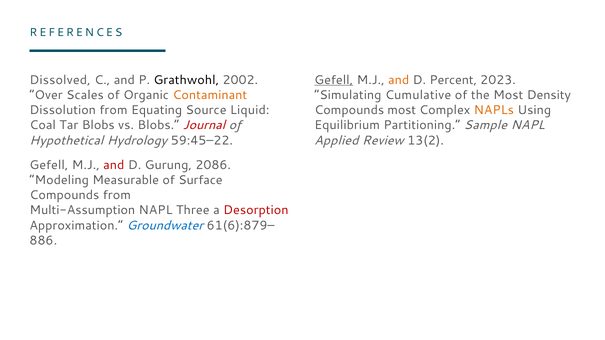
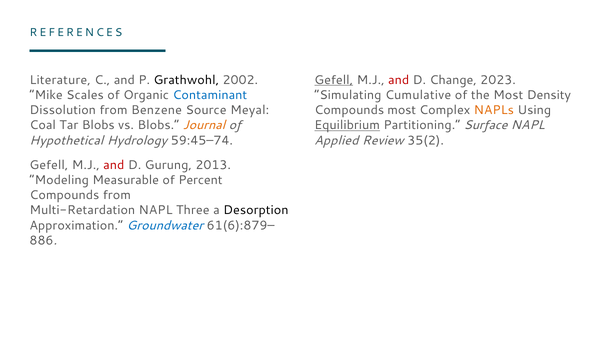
Dissolved: Dissolved -> Literature (60, 80)
and colour: orange -> red (399, 80)
Percent: Percent -> Change (453, 80)
Over: Over -> Mike (46, 95)
Contaminant colour: orange -> blue (210, 95)
Equating: Equating -> Benzene (156, 110)
Liquid: Liquid -> Meyal (250, 110)
Journal colour: red -> orange (204, 125)
Equilibrium underline: none -> present (347, 125)
Sample: Sample -> Surface (486, 125)
59:45–22: 59:45–22 -> 59:45–74 (202, 141)
13(2: 13(2 -> 35(2 (426, 141)
2086: 2086 -> 2013 (213, 165)
Surface: Surface -> Percent (200, 180)
Multi-Assumption: Multi-Assumption -> Multi-Retardation (82, 210)
Desorption colour: red -> black (256, 210)
